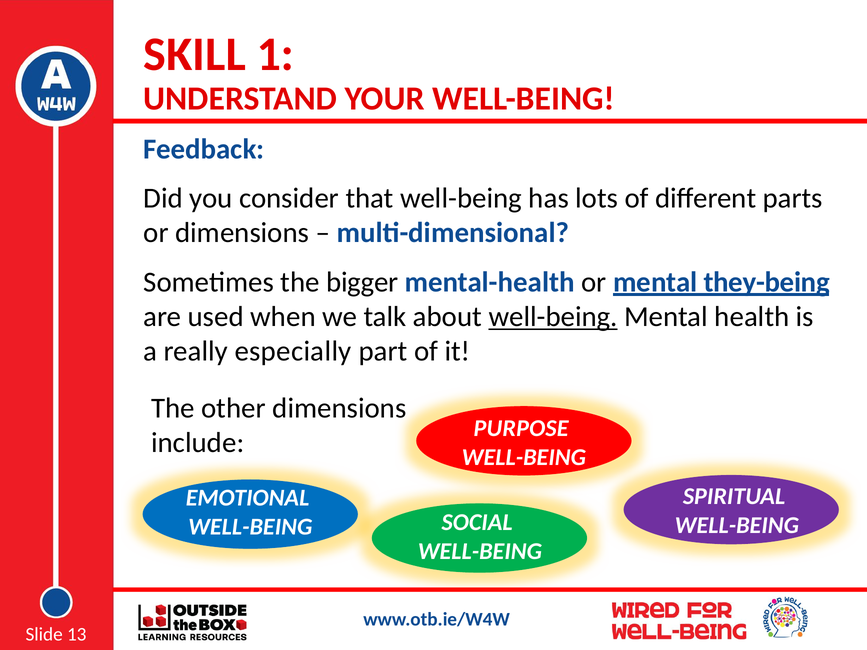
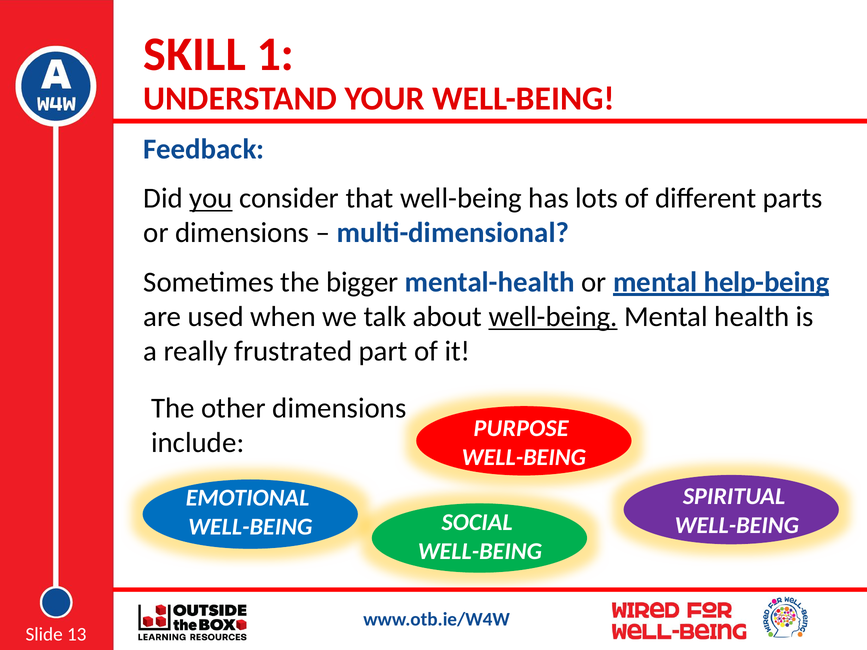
you underline: none -> present (211, 198)
they-being: they-being -> help-being (767, 282)
especially: especially -> frustrated (293, 352)
